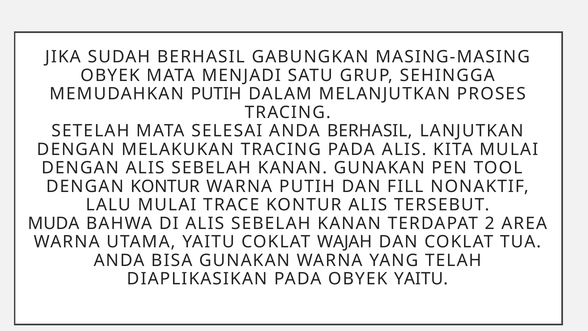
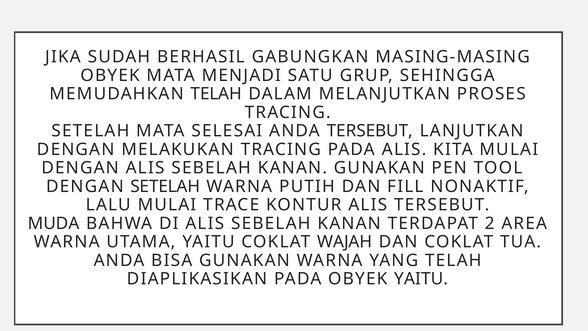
MEMUDAHKAN PUTIH: PUTIH -> TELAH (216, 94)
ANDA BERHASIL: BERHASIL -> TERSEBUT (370, 131)
DENGAN KONTUR: KONTUR -> SETELAH (165, 186)
